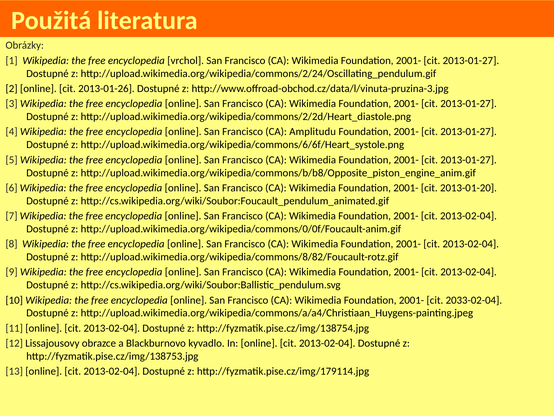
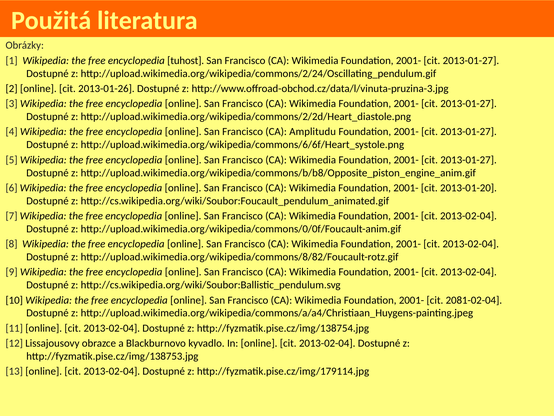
vrchol: vrchol -> tuhost (186, 60)
2033-02-04: 2033-02-04 -> 2081-02-04 (474, 300)
